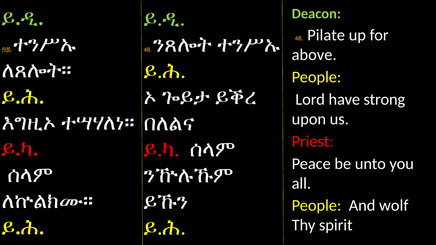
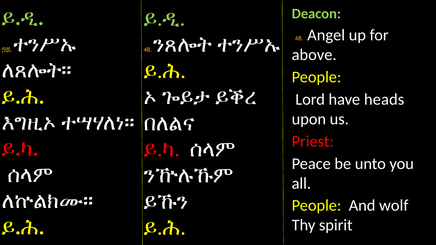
Pilate: Pilate -> Angel (326, 35)
strong: strong -> heads (384, 100)
